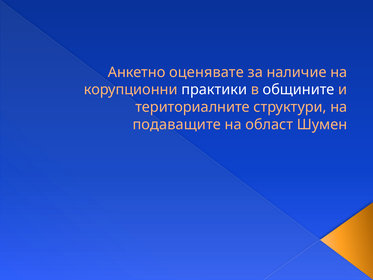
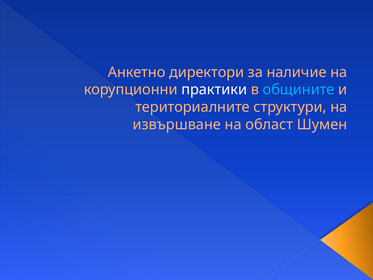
оценявате: оценявате -> директори (207, 72)
общините colour: white -> light blue (299, 90)
подаващите: подаващите -> извършване (177, 124)
